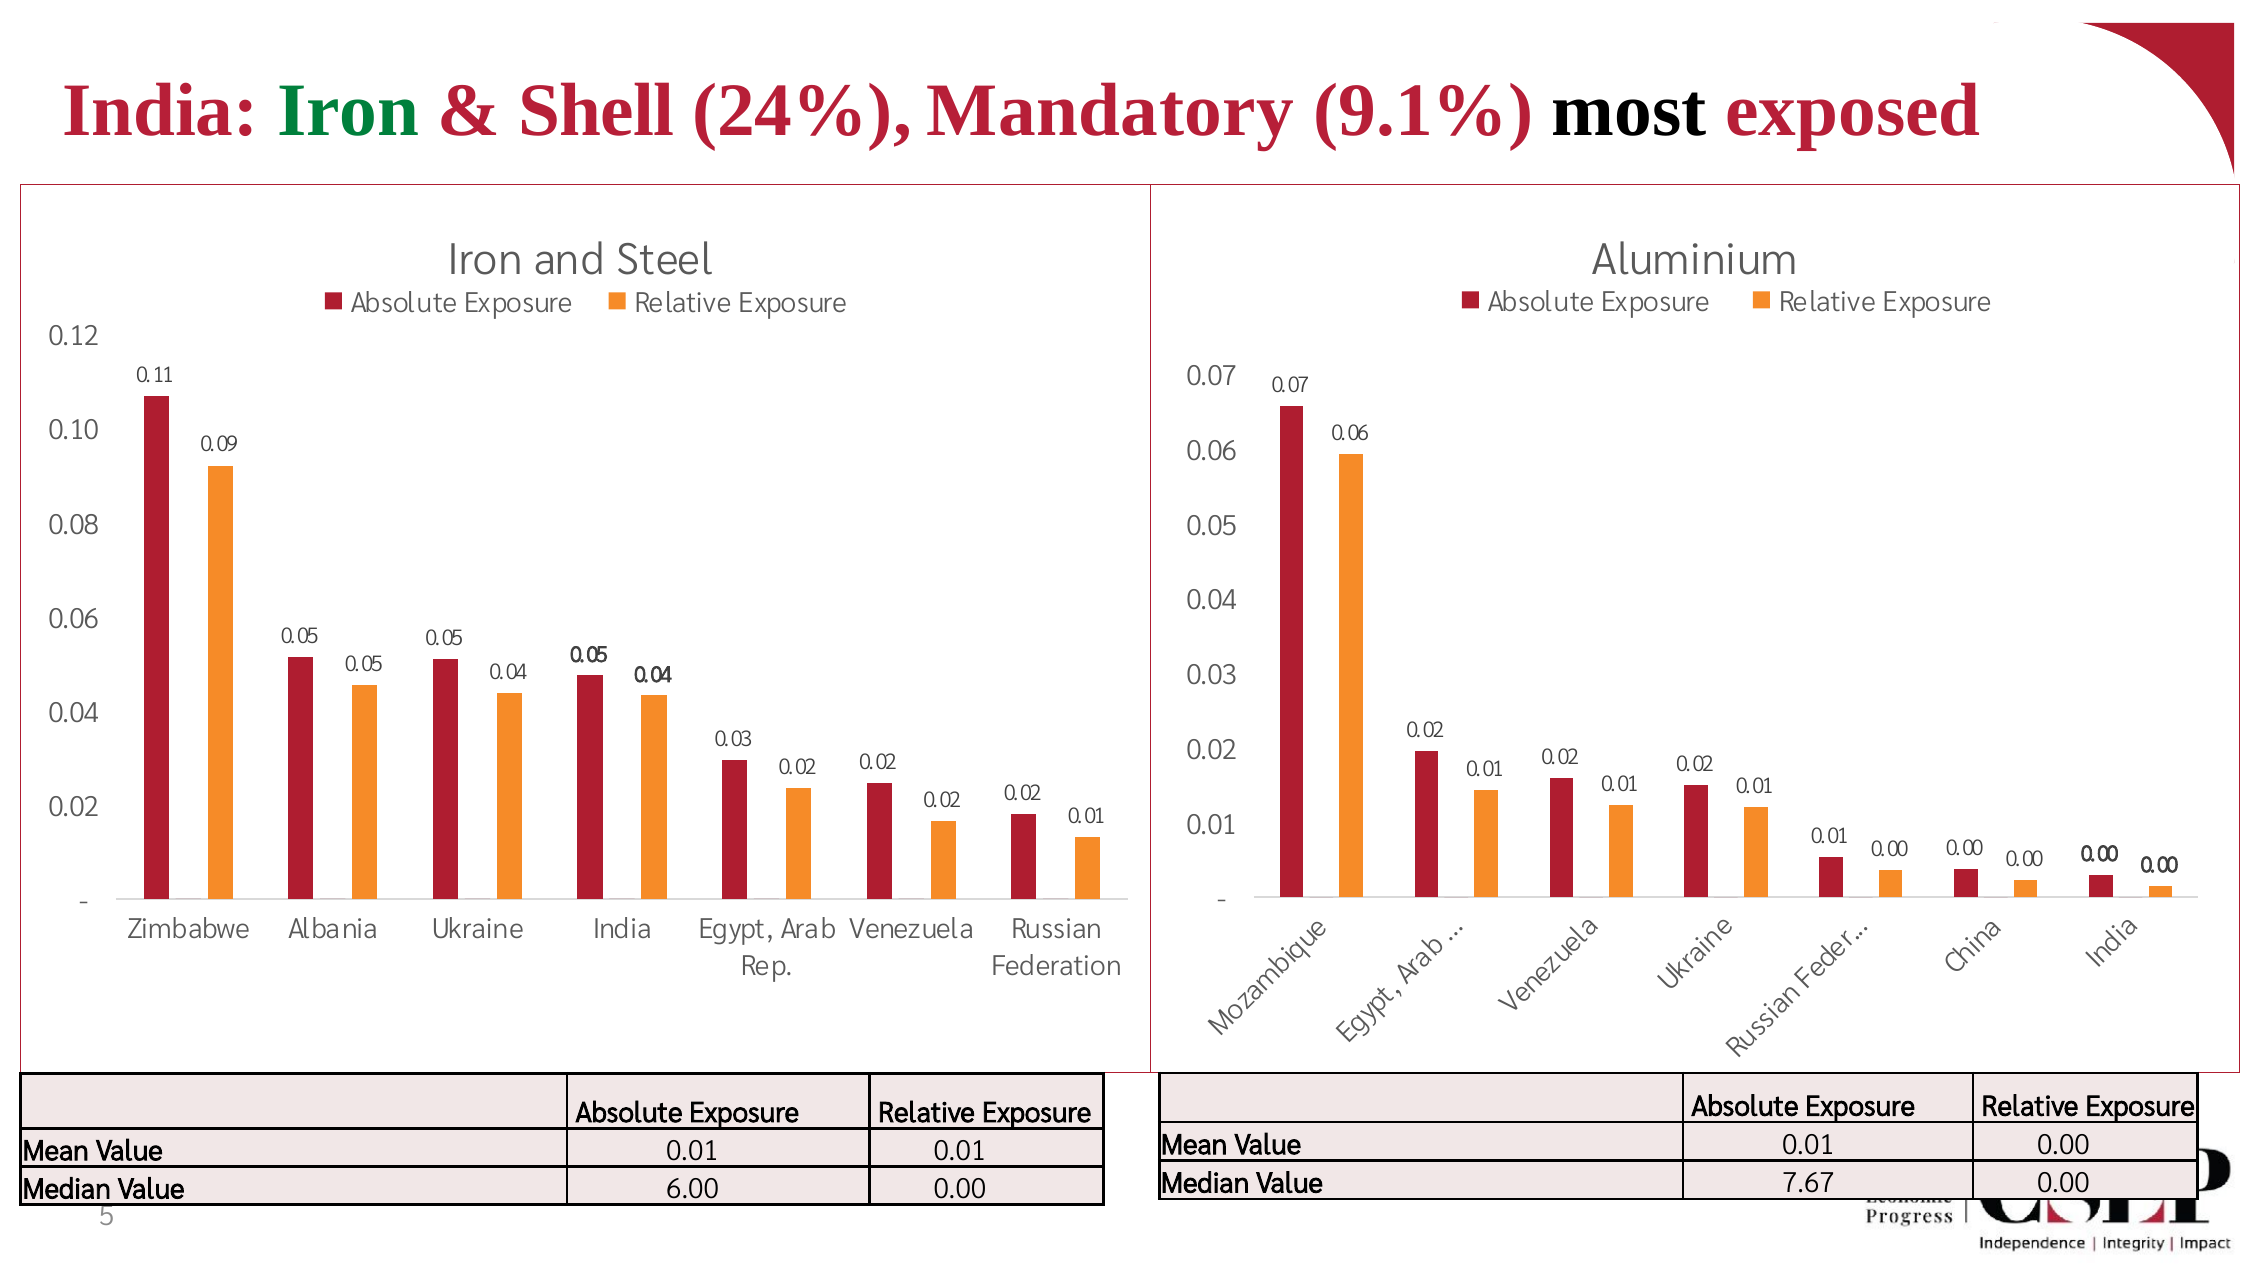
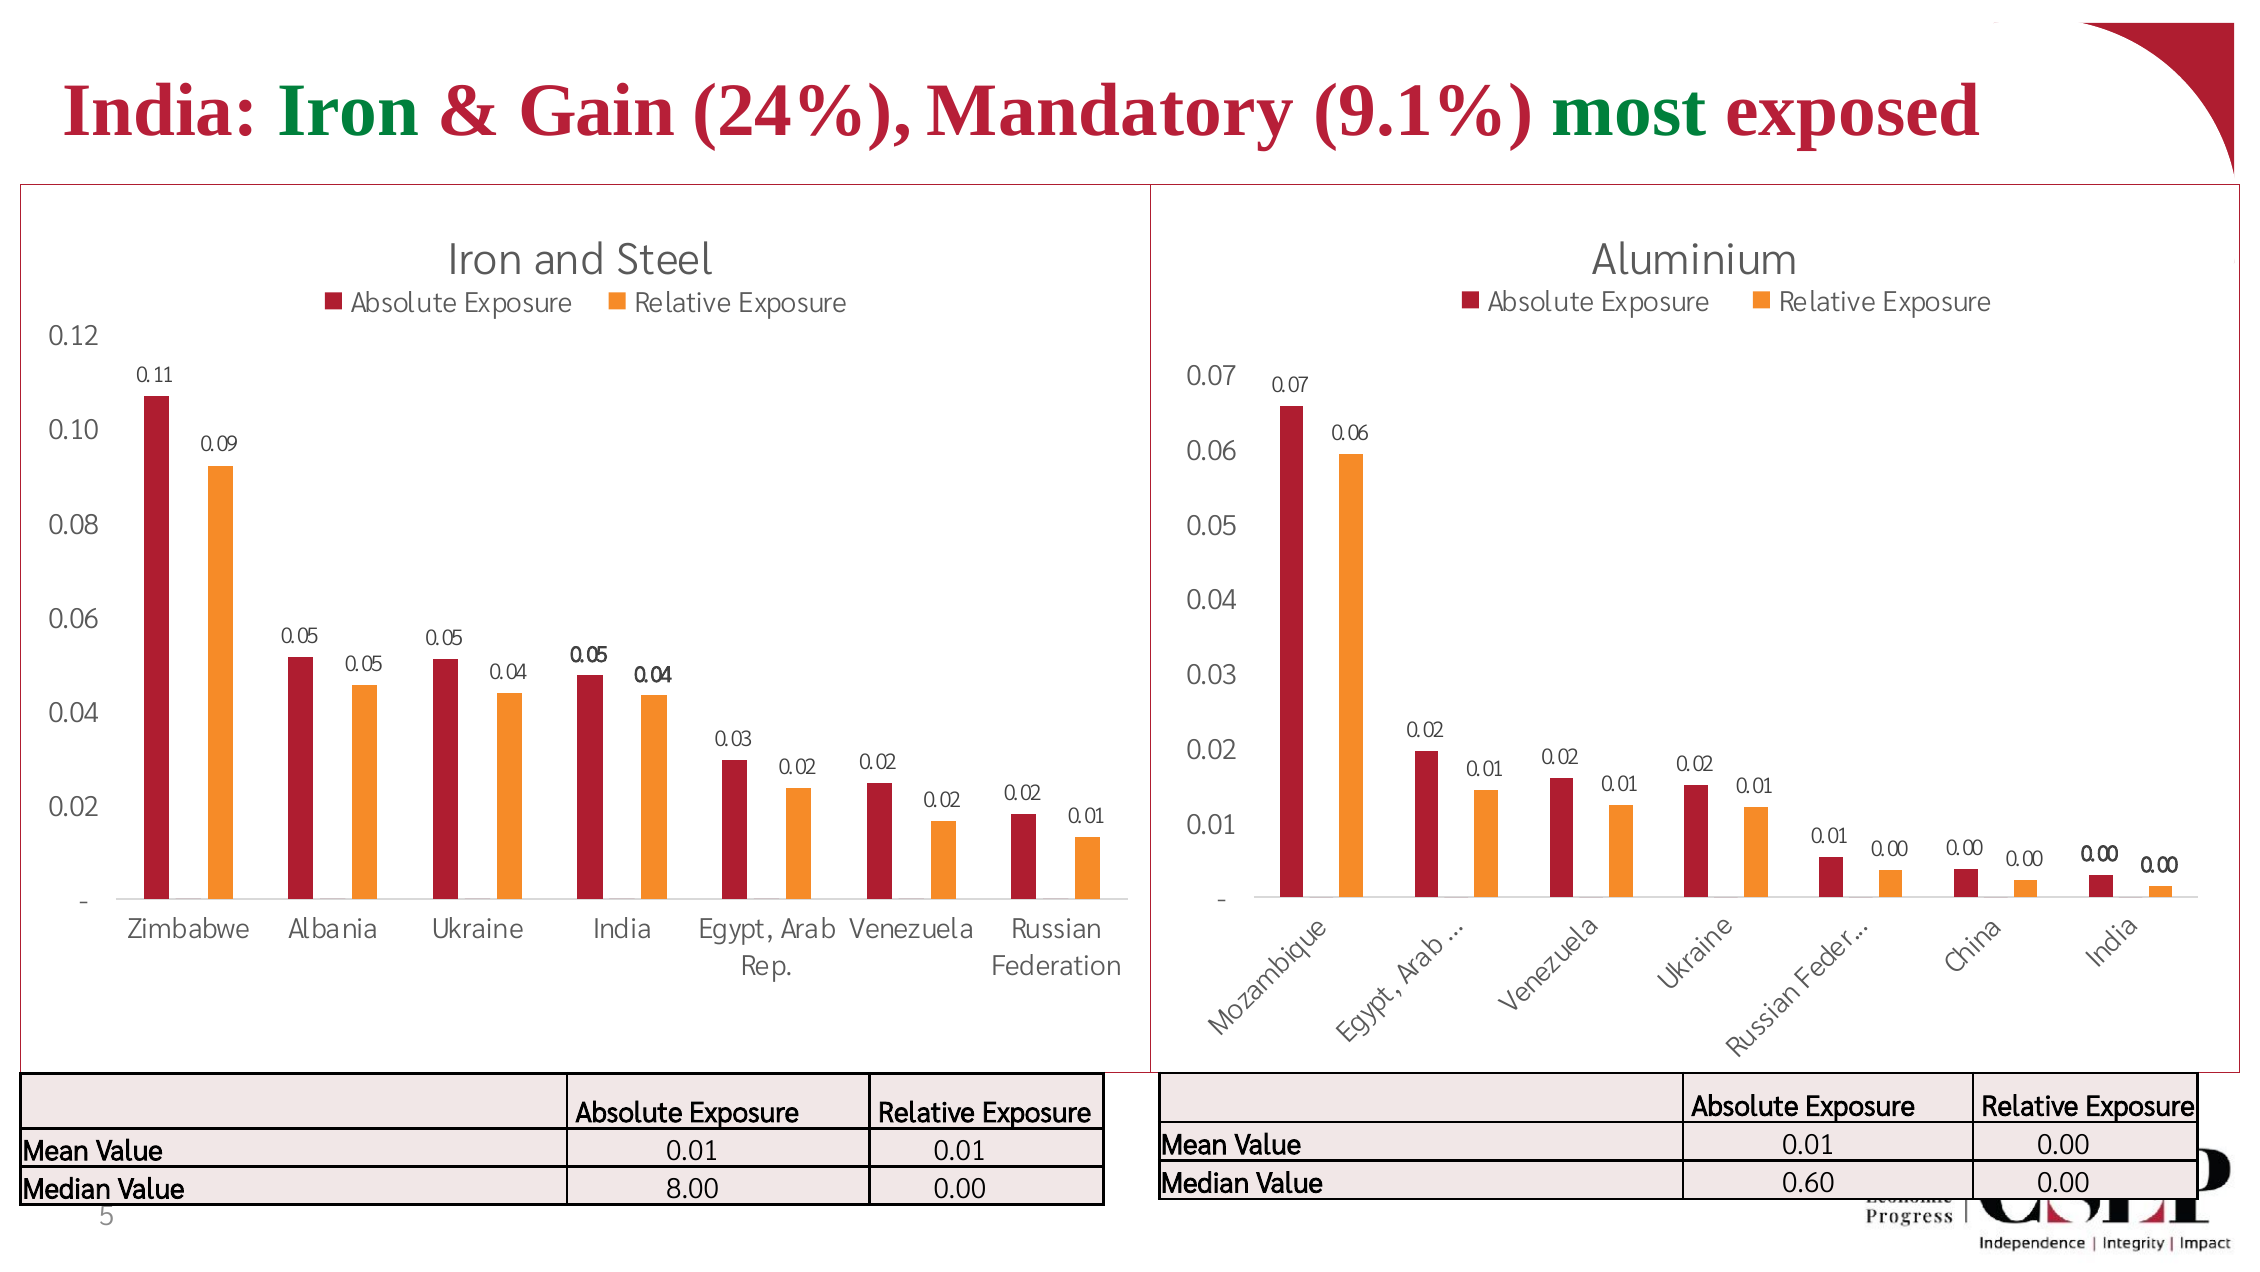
Shell: Shell -> Gain (597, 111)
most colour: black -> green (1629, 111)
7.67: 7.67 -> 0.60 (1809, 1183)
6.00: 6.00 -> 8.00 (693, 1188)
